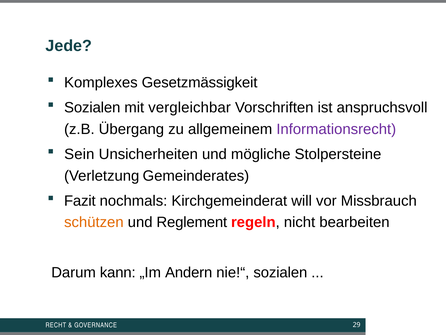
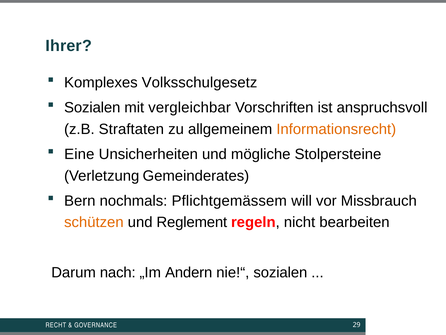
Jede: Jede -> Ihrer (69, 46)
Gesetzmässigkeit: Gesetzmässigkeit -> Volksschulgesetz (200, 82)
Übergang: Übergang -> Straftaten (131, 129)
Informationsrecht colour: purple -> orange (336, 129)
Sein: Sein -> Eine (79, 154)
Fazit: Fazit -> Bern (80, 201)
Kirchgemeinderat: Kirchgemeinderat -> Pflichtgemässem (229, 201)
kann: kann -> nach (118, 272)
